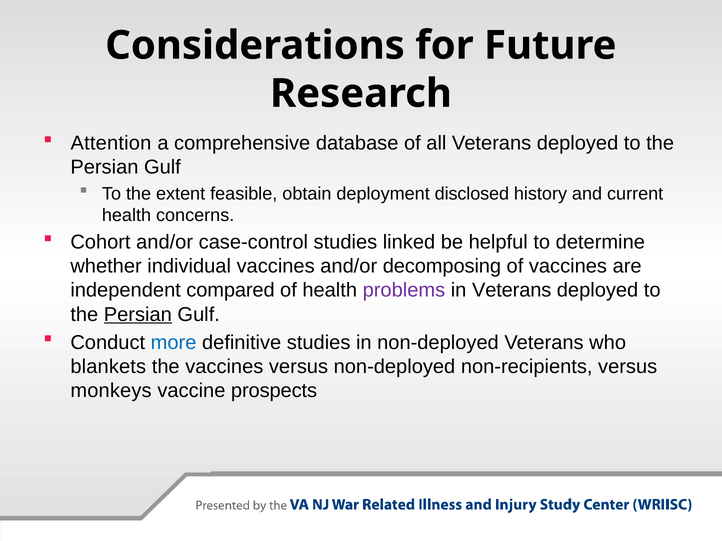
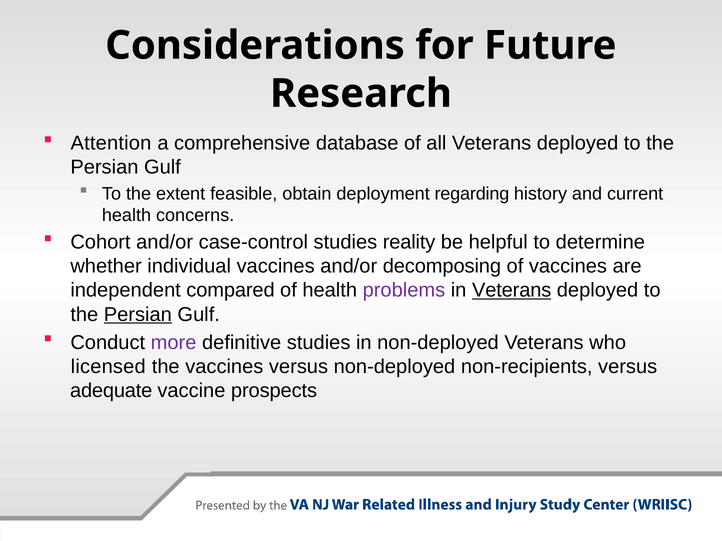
disclosed: disclosed -> regarding (472, 194)
linked: linked -> reality (409, 242)
Veterans underline: none -> present (512, 291)
more colour: blue -> purple (174, 343)
blankets: blankets -> licensed (108, 367)
monkeys: monkeys -> adequate (111, 391)
